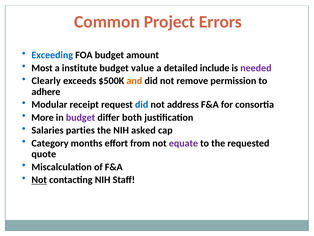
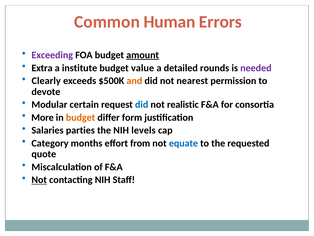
Project: Project -> Human (169, 22)
Exceeding colour: blue -> purple (52, 55)
amount underline: none -> present (143, 55)
Most: Most -> Extra (42, 68)
include: include -> rounds (215, 68)
remove: remove -> nearest (192, 81)
adhere: adhere -> devote (46, 92)
receipt: receipt -> certain (84, 104)
address: address -> realistic (183, 104)
budget colour: purple -> orange (81, 117)
both: both -> form (132, 117)
asked: asked -> levels (143, 130)
equate colour: purple -> blue (183, 143)
